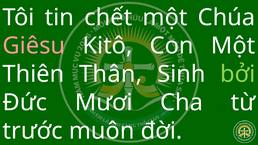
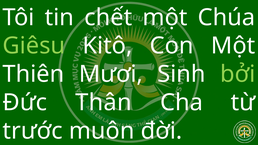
Giêsu colour: pink -> light green (34, 46)
Thân: Thân -> Mươi (111, 74)
Mươi: Mươi -> Thân (104, 103)
